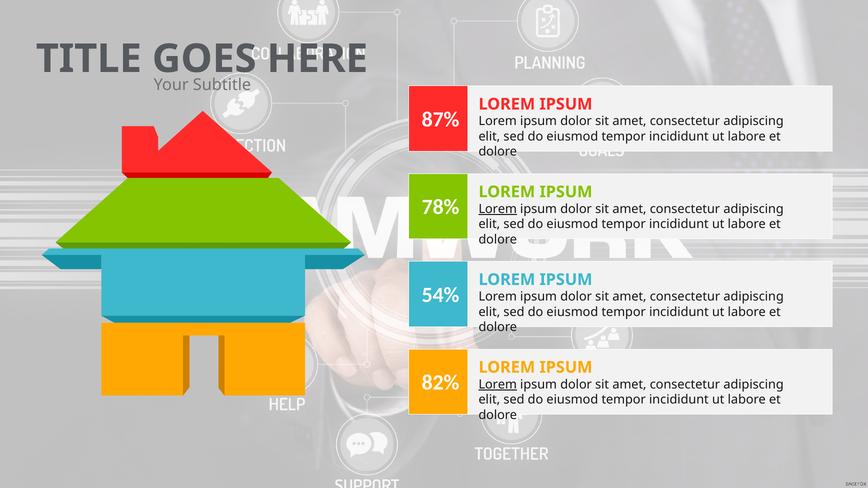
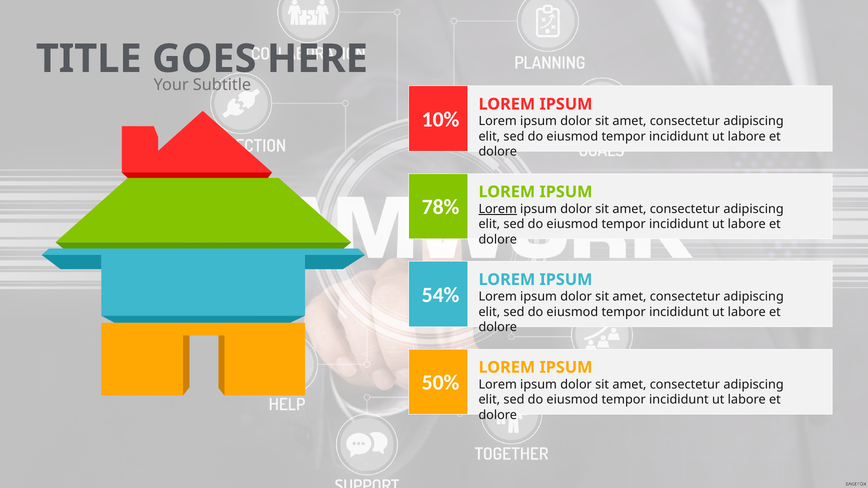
87%: 87% -> 10% (441, 120)
82%: 82% -> 50% (441, 383)
Lorem underline: present -> none (498, 385)
